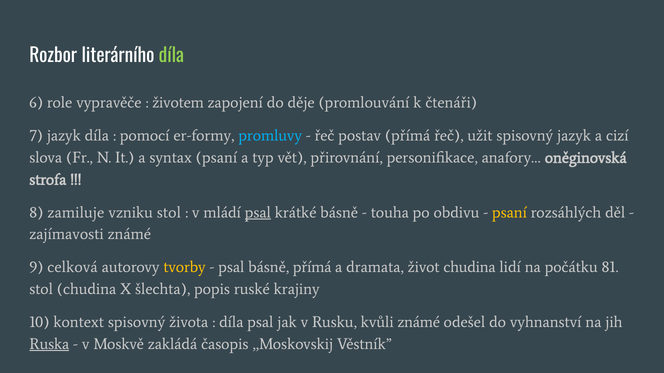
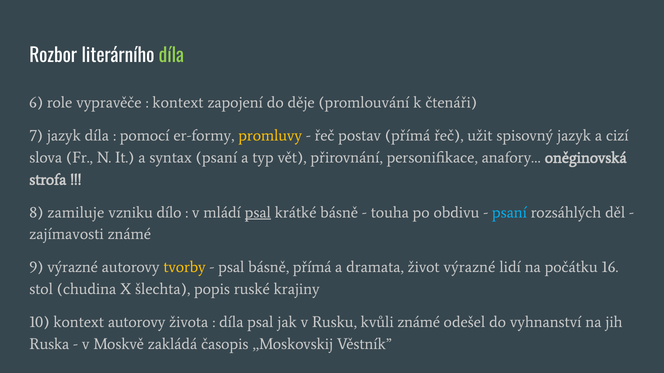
životem: životem -> kontext (178, 103)
promluvy colour: light blue -> yellow (270, 136)
vzniku stol: stol -> dílo (169, 213)
psaní colour: yellow -> light blue (510, 213)
9 celková: celková -> výrazné (73, 268)
život chudina: chudina -> výrazné (469, 268)
81: 81 -> 16 (610, 268)
kontext spisovný: spisovný -> autorovy (137, 322)
Ruska underline: present -> none (49, 344)
